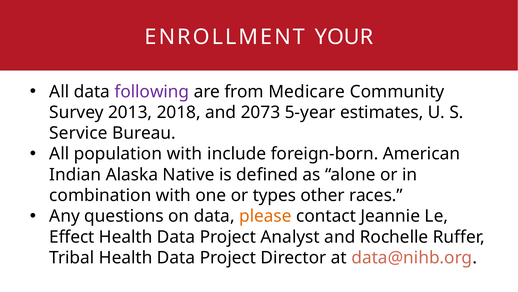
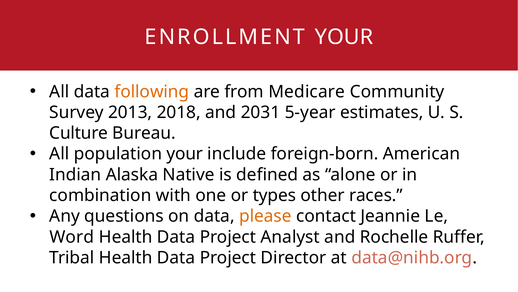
following colour: purple -> orange (152, 91)
2073: 2073 -> 2031 (261, 112)
Service: Service -> Culture (79, 133)
population with: with -> your (185, 154)
Effect: Effect -> Word (72, 236)
